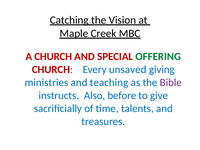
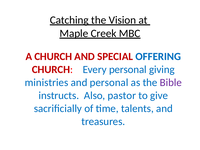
OFFERING colour: green -> blue (158, 57)
Every unsaved: unsaved -> personal (128, 70)
and teaching: teaching -> personal (109, 83)
before: before -> pastor (122, 96)
